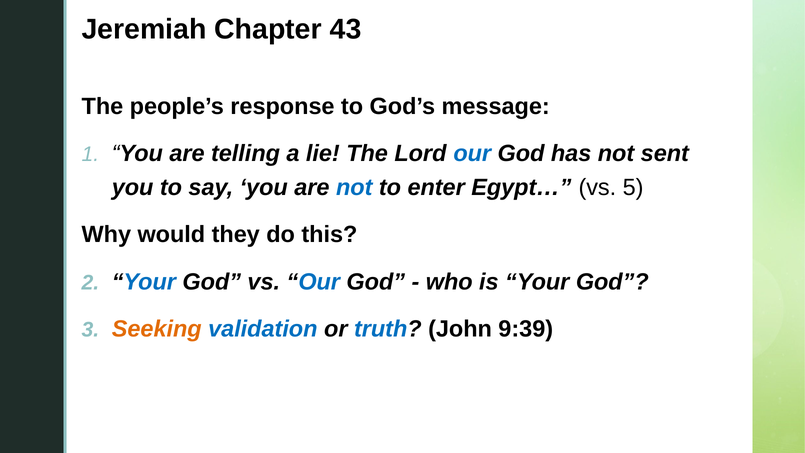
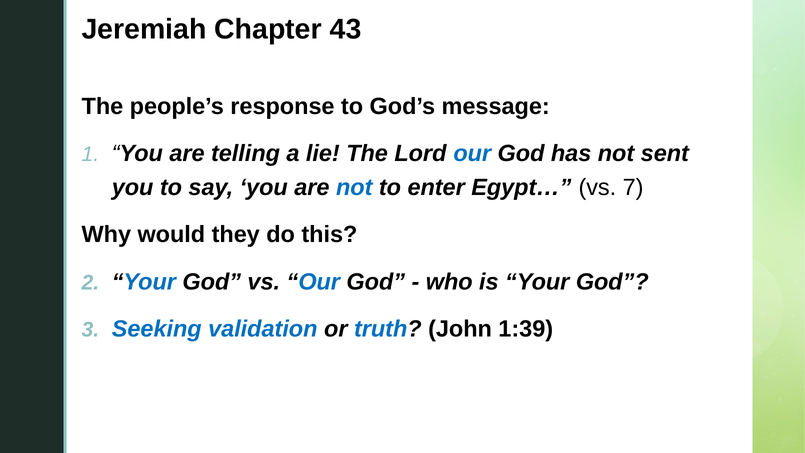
5: 5 -> 7 (633, 187)
Seeking colour: orange -> blue (157, 329)
9:39: 9:39 -> 1:39 (526, 329)
